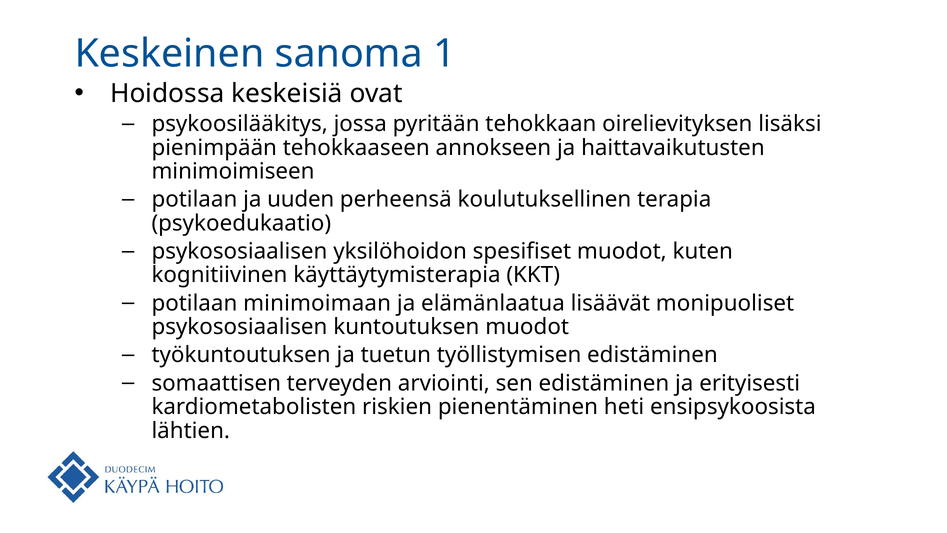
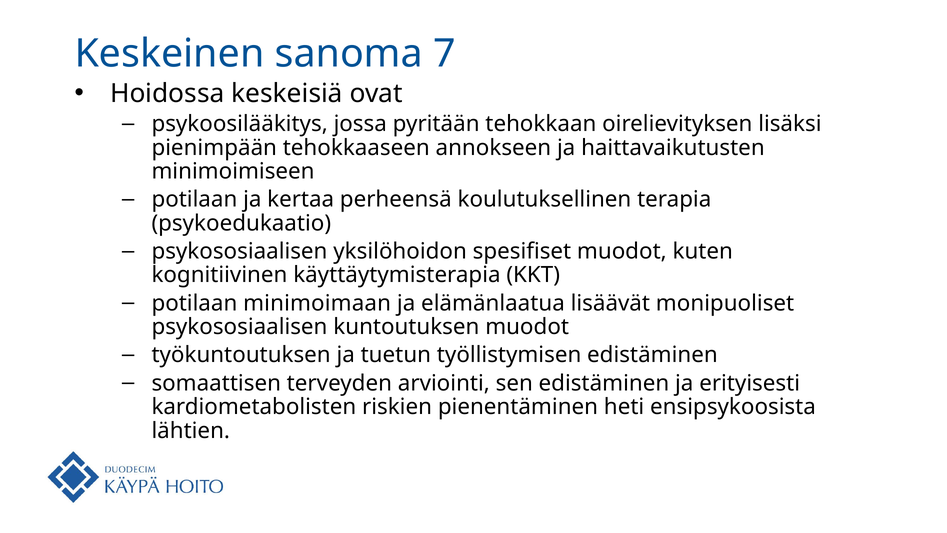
1: 1 -> 7 (444, 54)
uuden: uuden -> kertaa (301, 199)
